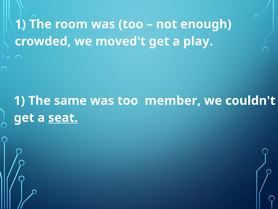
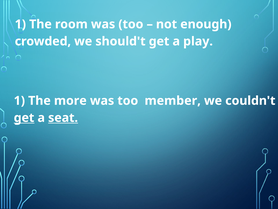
moved't: moved't -> should't (120, 41)
same: same -> more (70, 100)
get underline: none -> present (24, 118)
